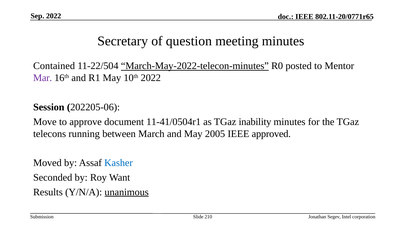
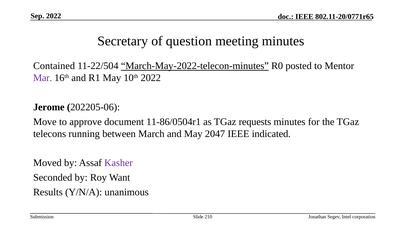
Session: Session -> Jerome (49, 107)
11-41/0504r1: 11-41/0504r1 -> 11-86/0504r1 (174, 122)
inability: inability -> requests (255, 122)
2005: 2005 -> 2047 (215, 134)
approved: approved -> indicated (271, 134)
Kasher colour: blue -> purple (119, 163)
unanimous underline: present -> none (127, 192)
